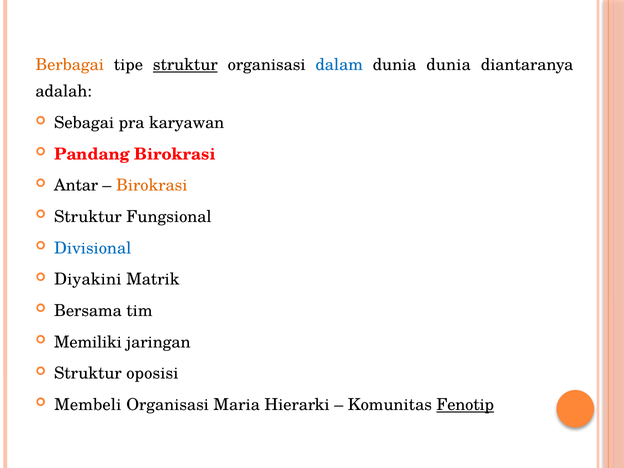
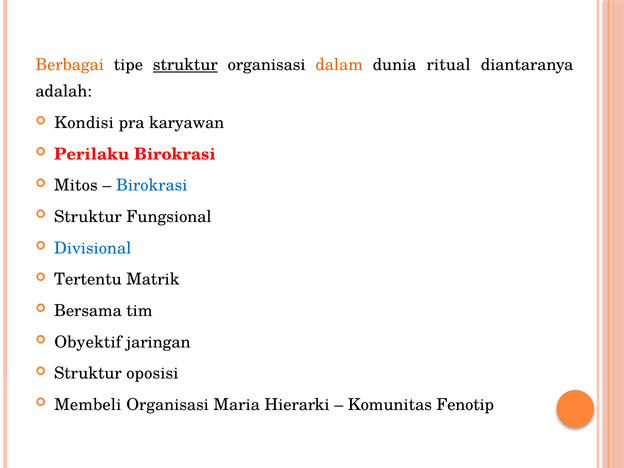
dalam colour: blue -> orange (339, 65)
dunia dunia: dunia -> ritual (449, 65)
Sebagai: Sebagai -> Kondisi (84, 123)
Pandang: Pandang -> Perilaku (92, 154)
Antar: Antar -> Mitos (76, 185)
Birokrasi colour: orange -> blue (152, 185)
Diyakini: Diyakini -> Tertentu (88, 279)
Memiliki: Memiliki -> Obyektif (88, 342)
Fenotip underline: present -> none (465, 405)
